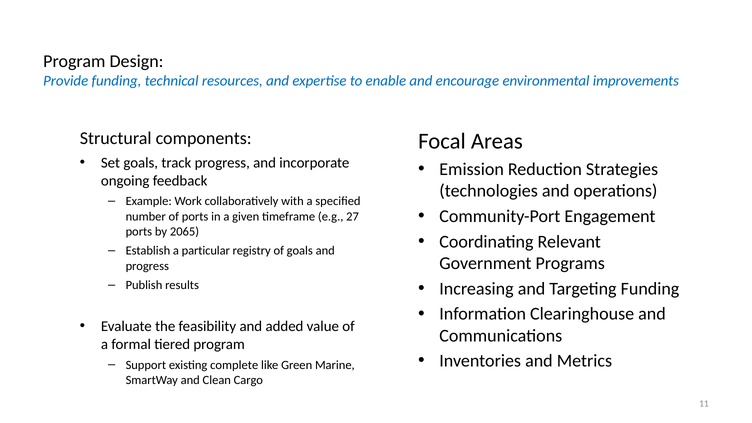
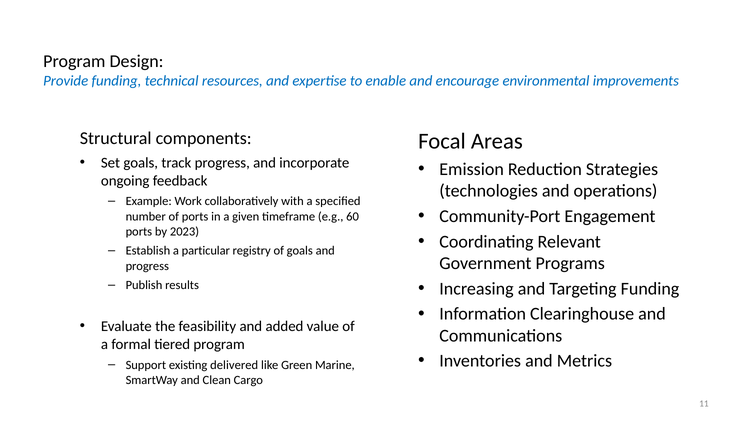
27: 27 -> 60 (353, 216)
2065: 2065 -> 2023 (184, 231)
complete: complete -> delivered (234, 365)
